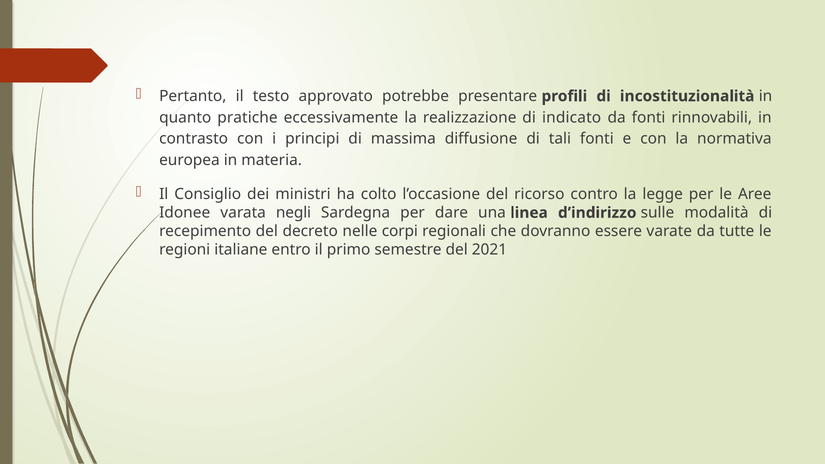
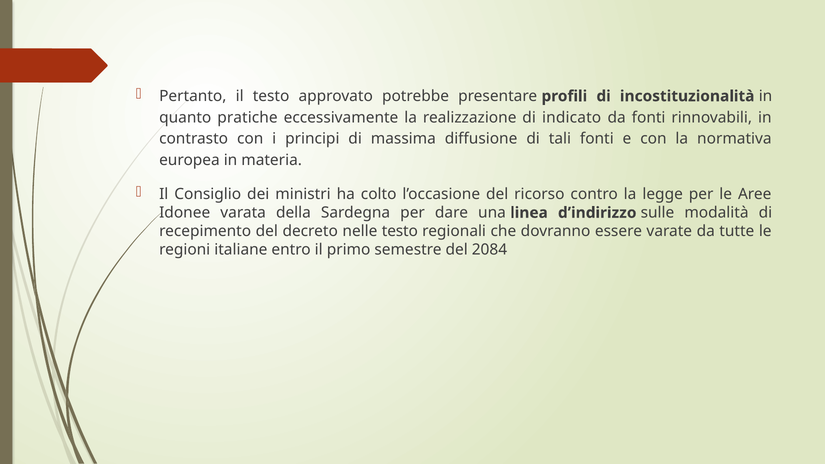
negli: negli -> della (293, 213)
nelle corpi: corpi -> testo (400, 231)
2021: 2021 -> 2084 (489, 250)
